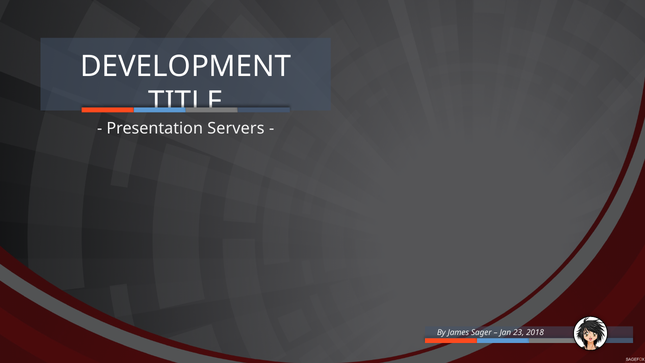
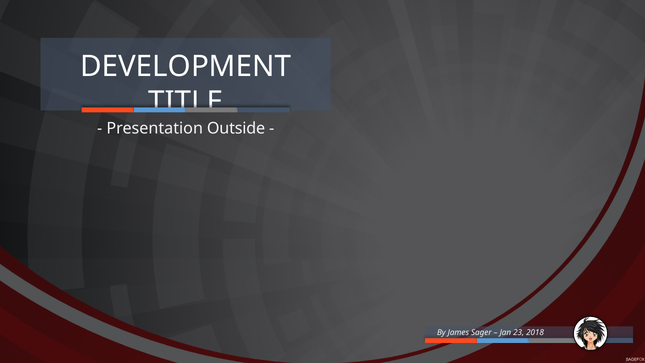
Servers: Servers -> Outside (236, 128)
